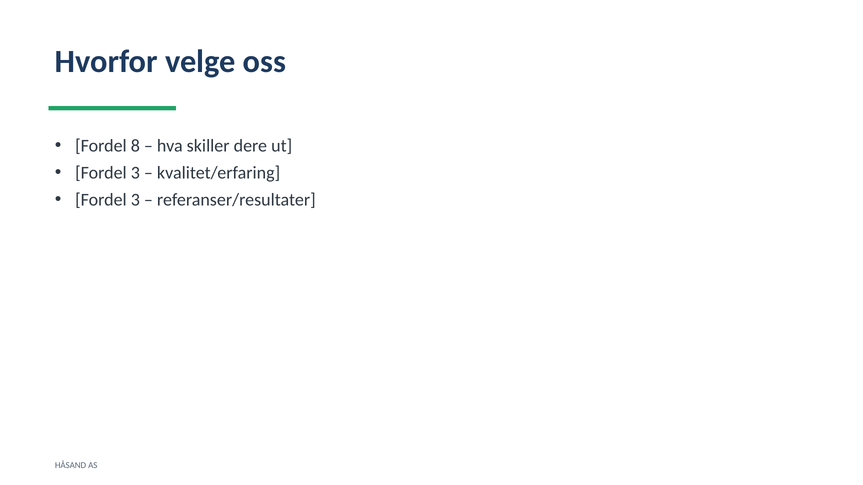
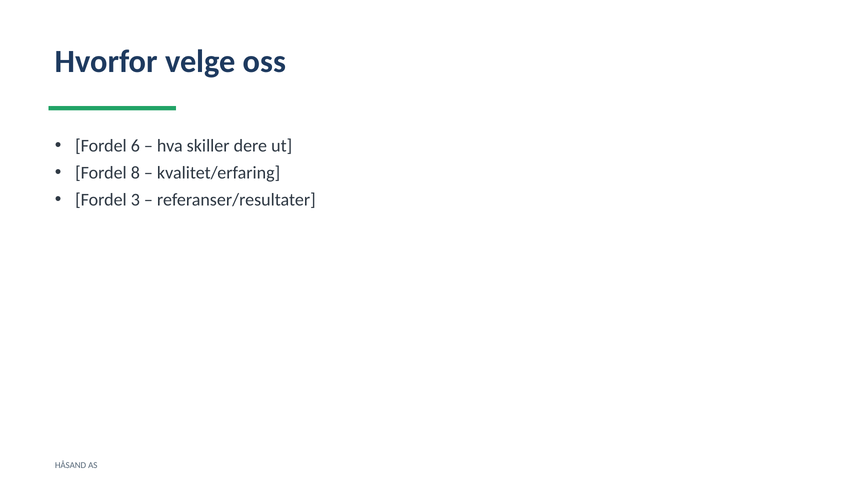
8: 8 -> 6 (135, 146)
3: 3 -> 8 (135, 173)
